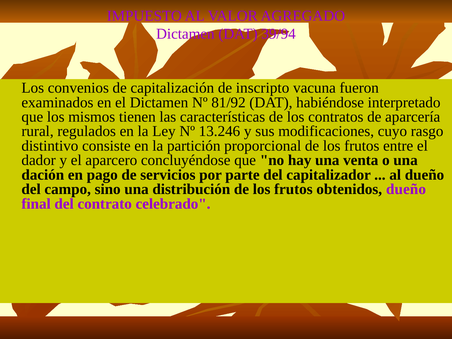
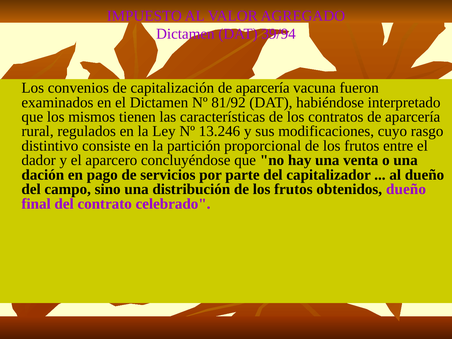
capitalización de inscripto: inscripto -> aparcería (263, 88)
